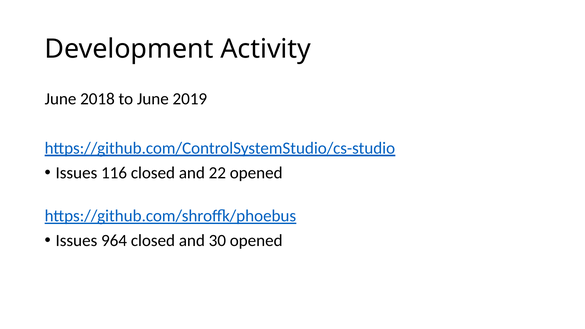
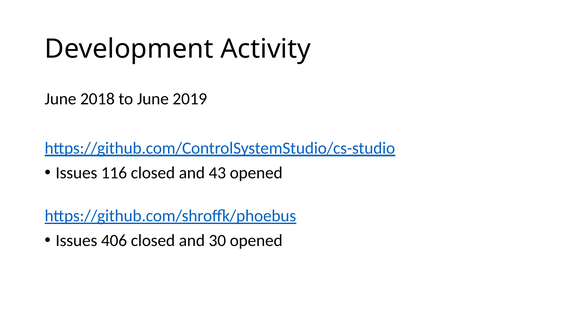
22: 22 -> 43 (217, 173)
964: 964 -> 406 (114, 241)
